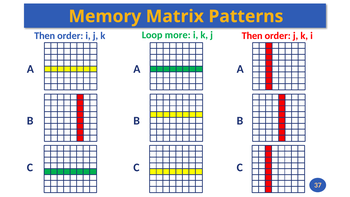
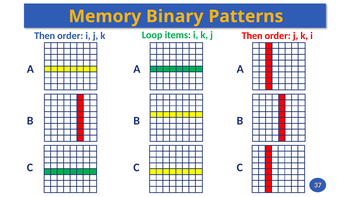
Matrix: Matrix -> Binary (175, 16)
more: more -> items (178, 35)
